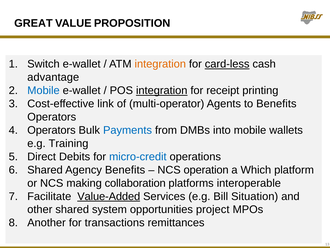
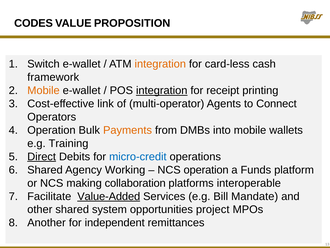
GREAT: GREAT -> CODES (34, 23)
card-less underline: present -> none (227, 64)
advantage: advantage -> framework (53, 77)
Mobile colour: blue -> orange (43, 90)
to Benefits: Benefits -> Connect (276, 104)
Operators: Operators -> Operation (51, 130)
Payments colour: blue -> orange (128, 130)
Direct underline: none -> present (42, 156)
Agency Benefits: Benefits -> Working (125, 170)
Which: Which -> Funds (256, 170)
Situation: Situation -> Mandate (255, 196)
transactions: transactions -> independent (115, 222)
